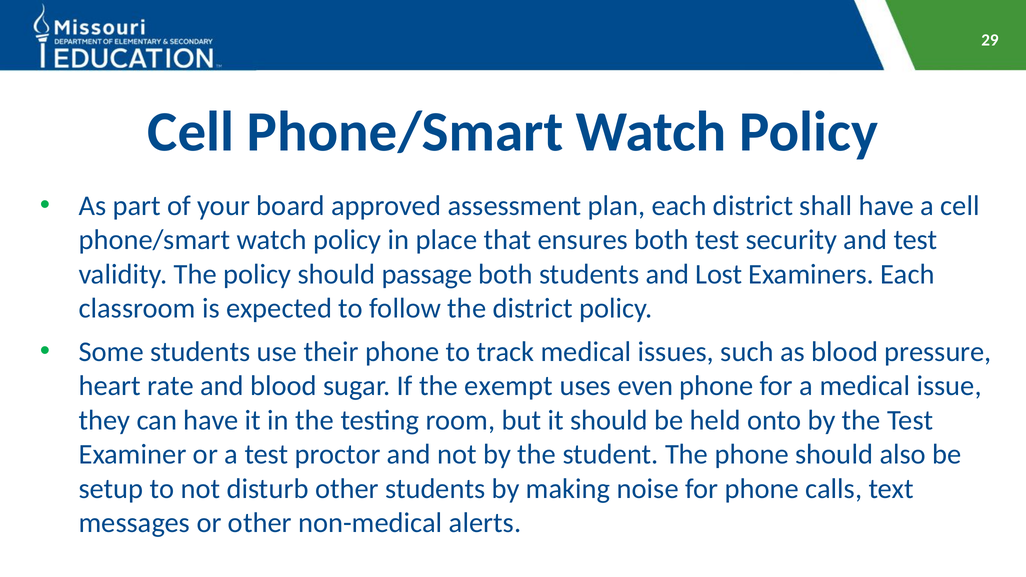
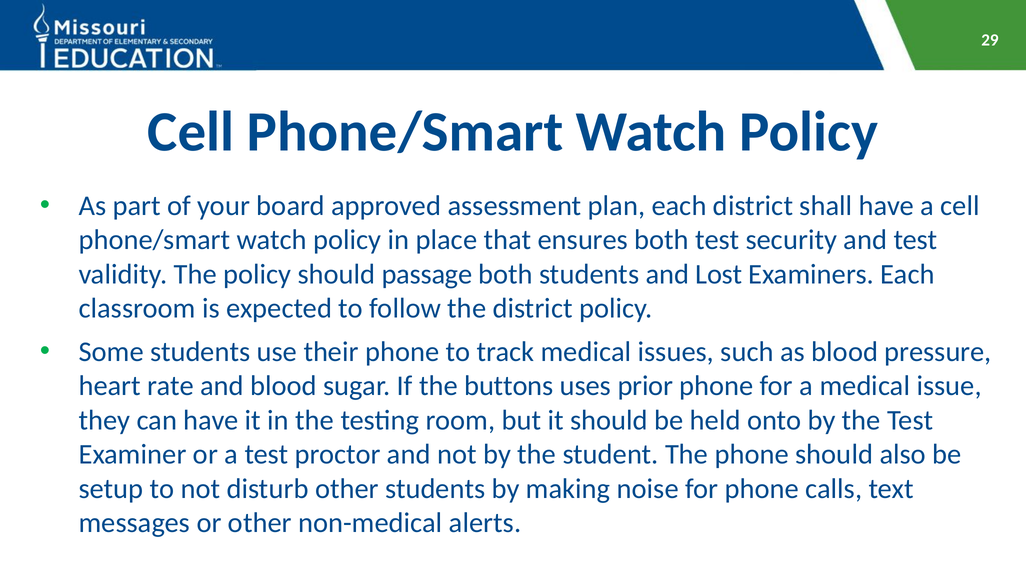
exempt: exempt -> buttons (509, 386)
even: even -> prior (645, 386)
